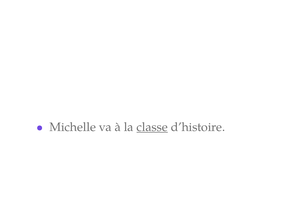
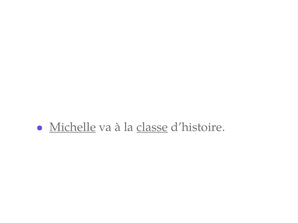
Michelle underline: none -> present (73, 127)
